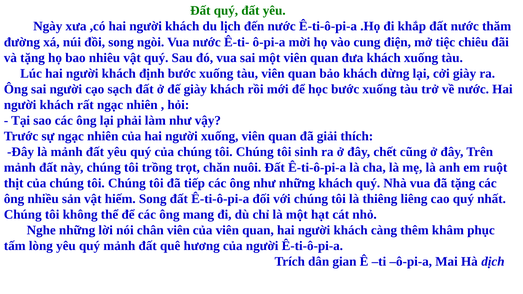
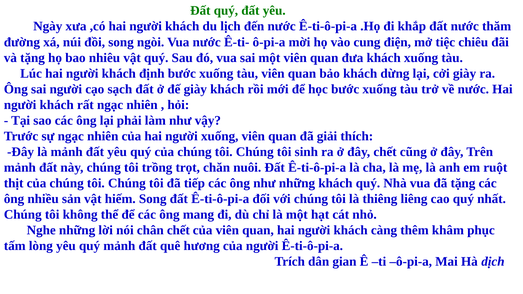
chân viên: viên -> chết (178, 230)
